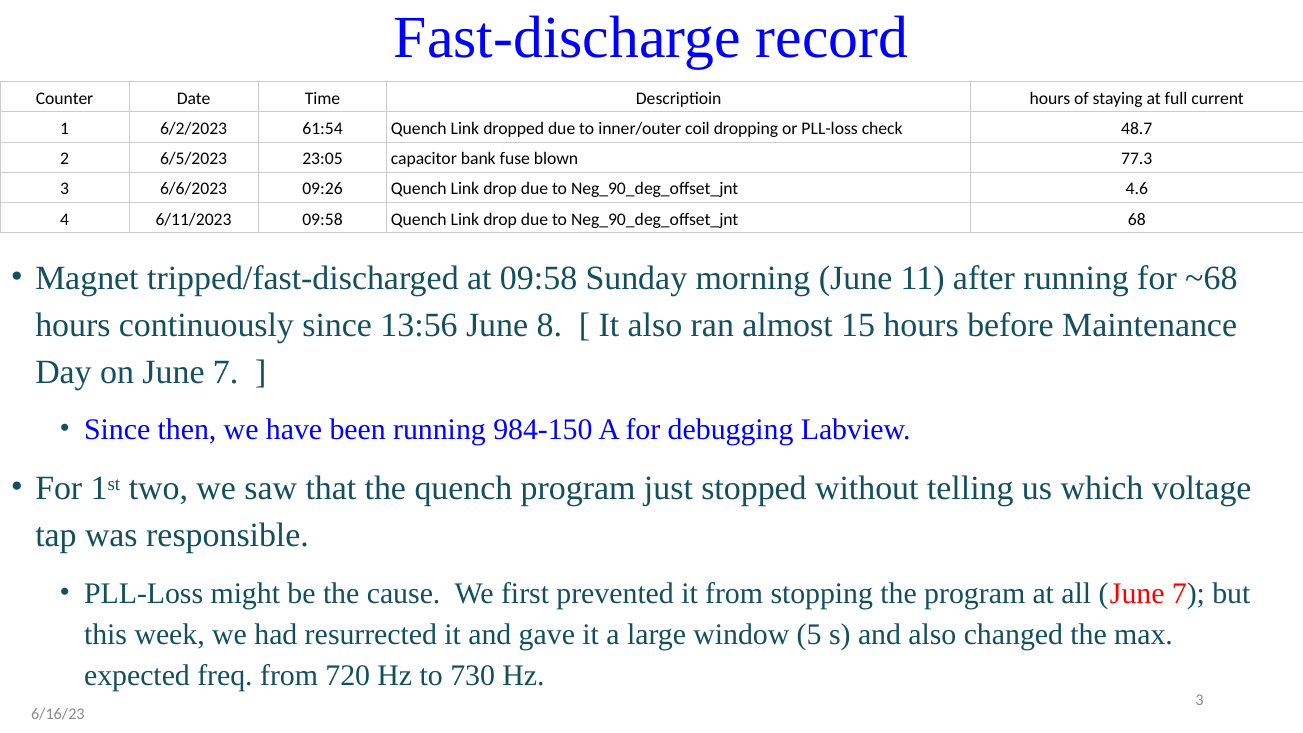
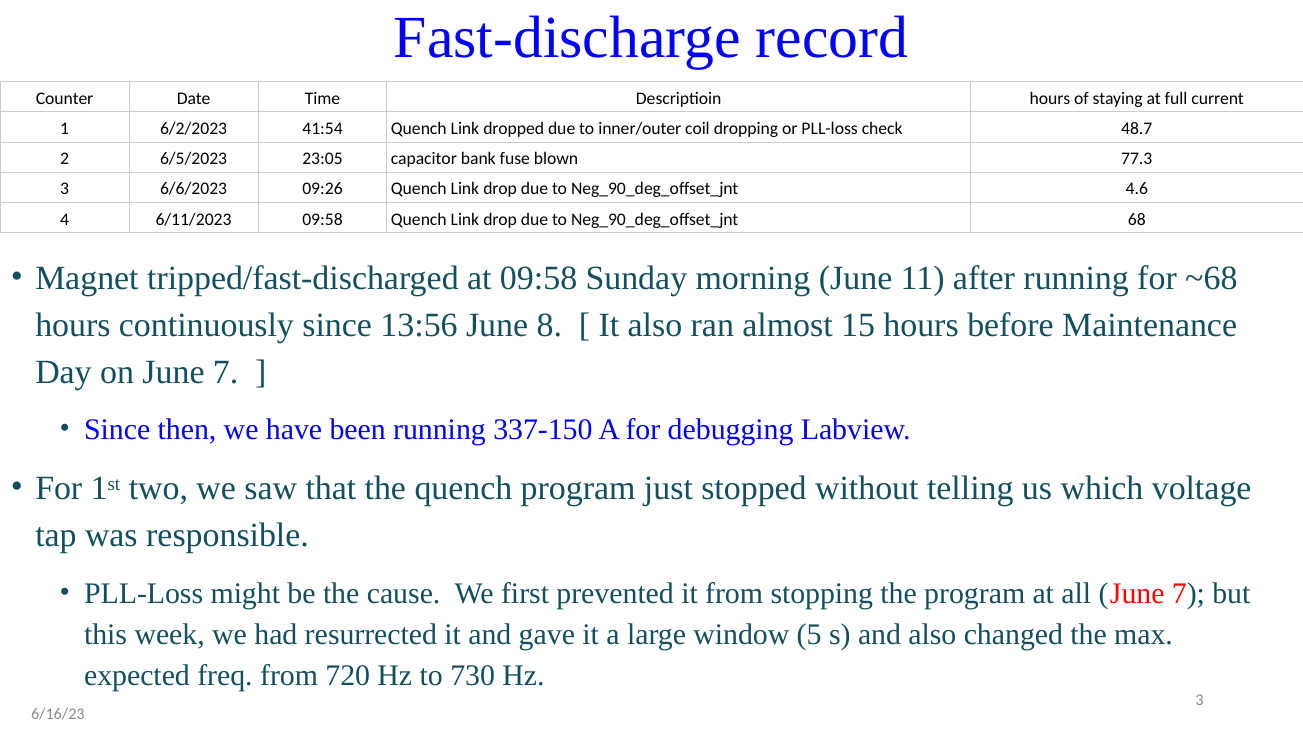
61:54: 61:54 -> 41:54 (323, 129)
984-150: 984-150 -> 337-150 (543, 430)
